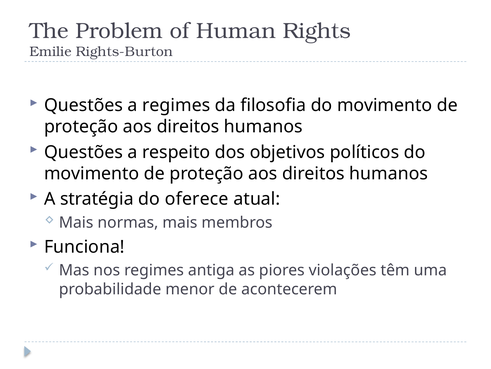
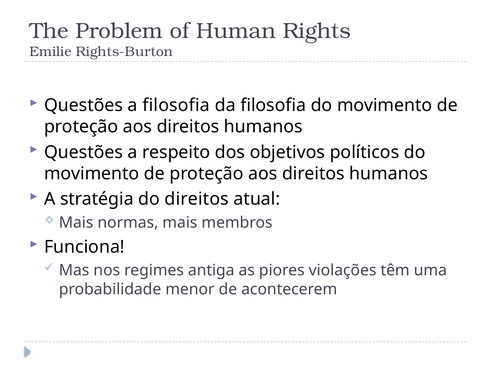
a regimes: regimes -> filosofia (176, 105)
do oferece: oferece -> direitos (197, 199)
